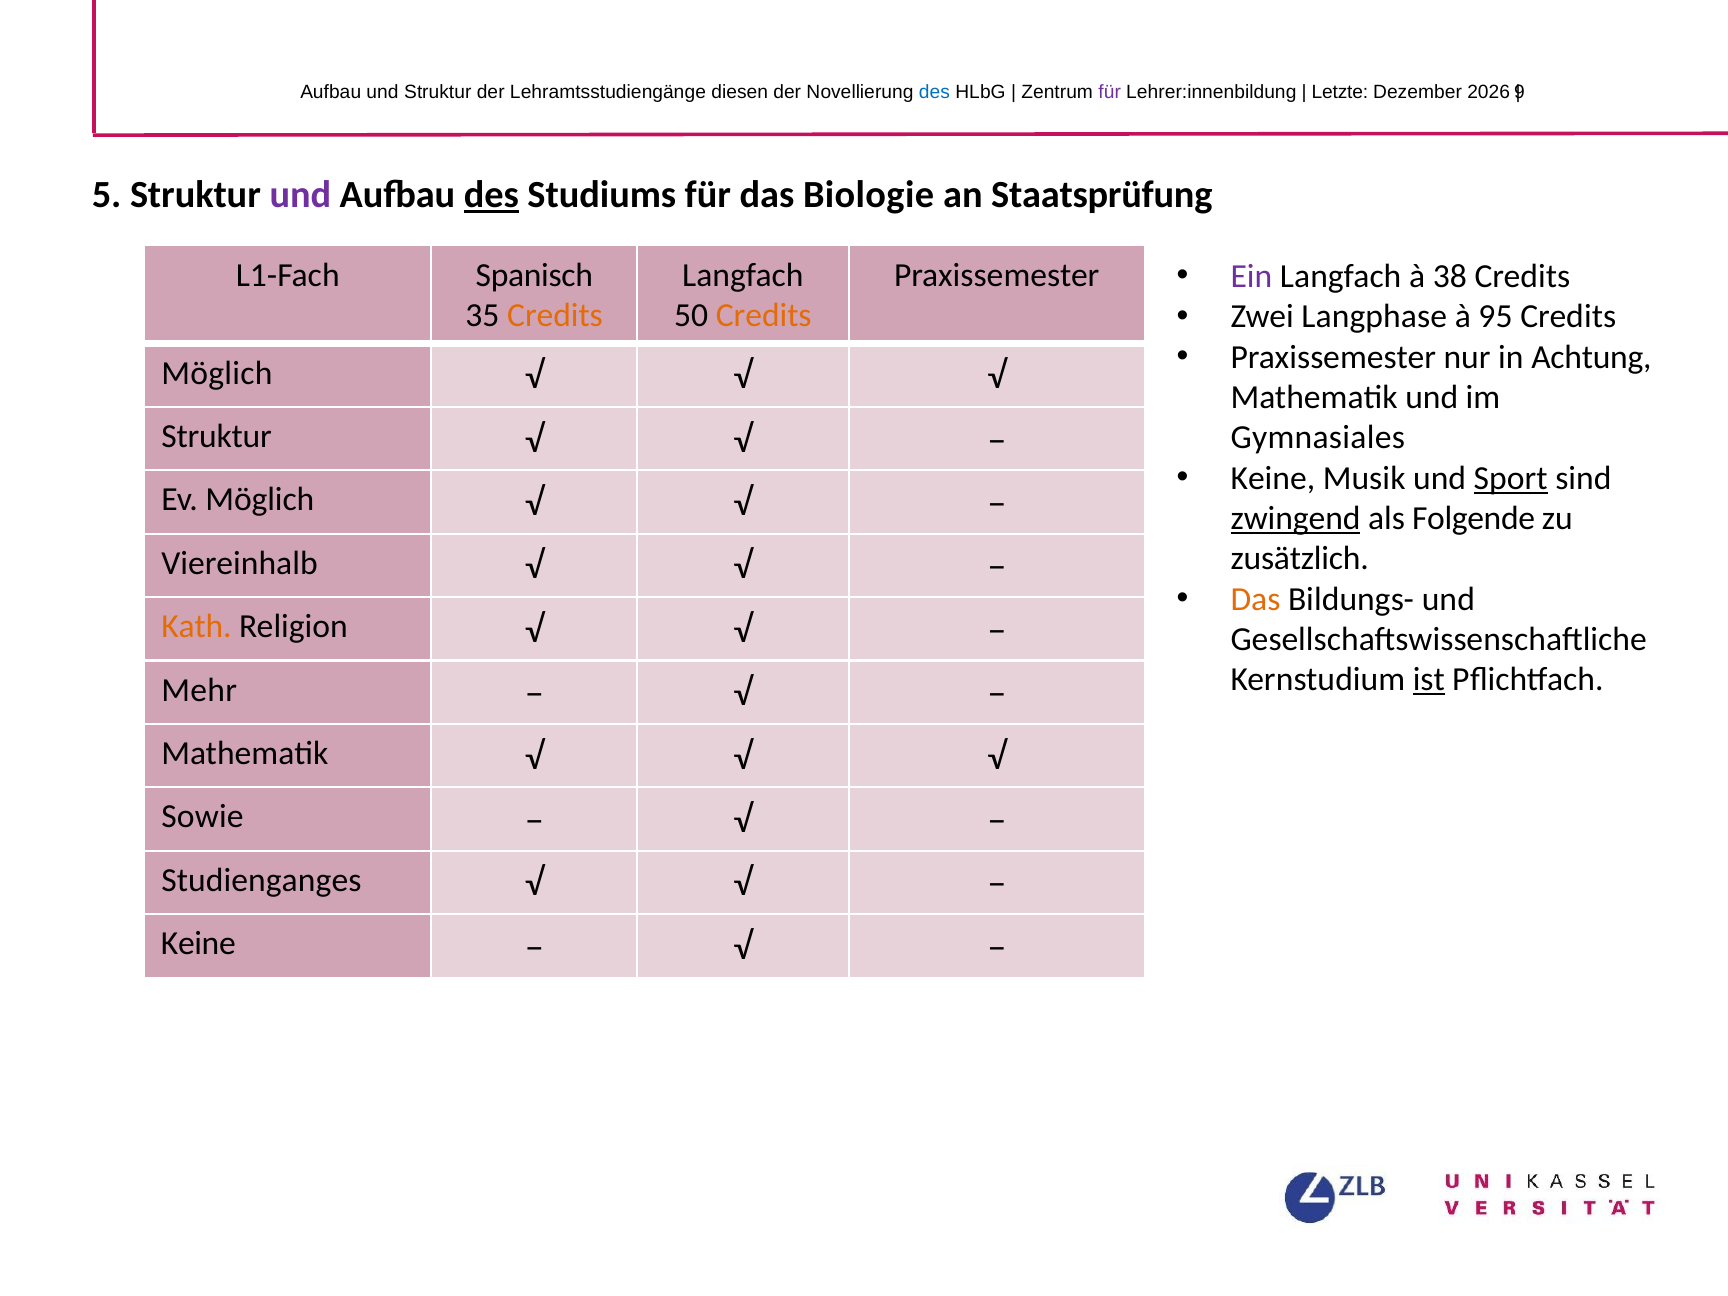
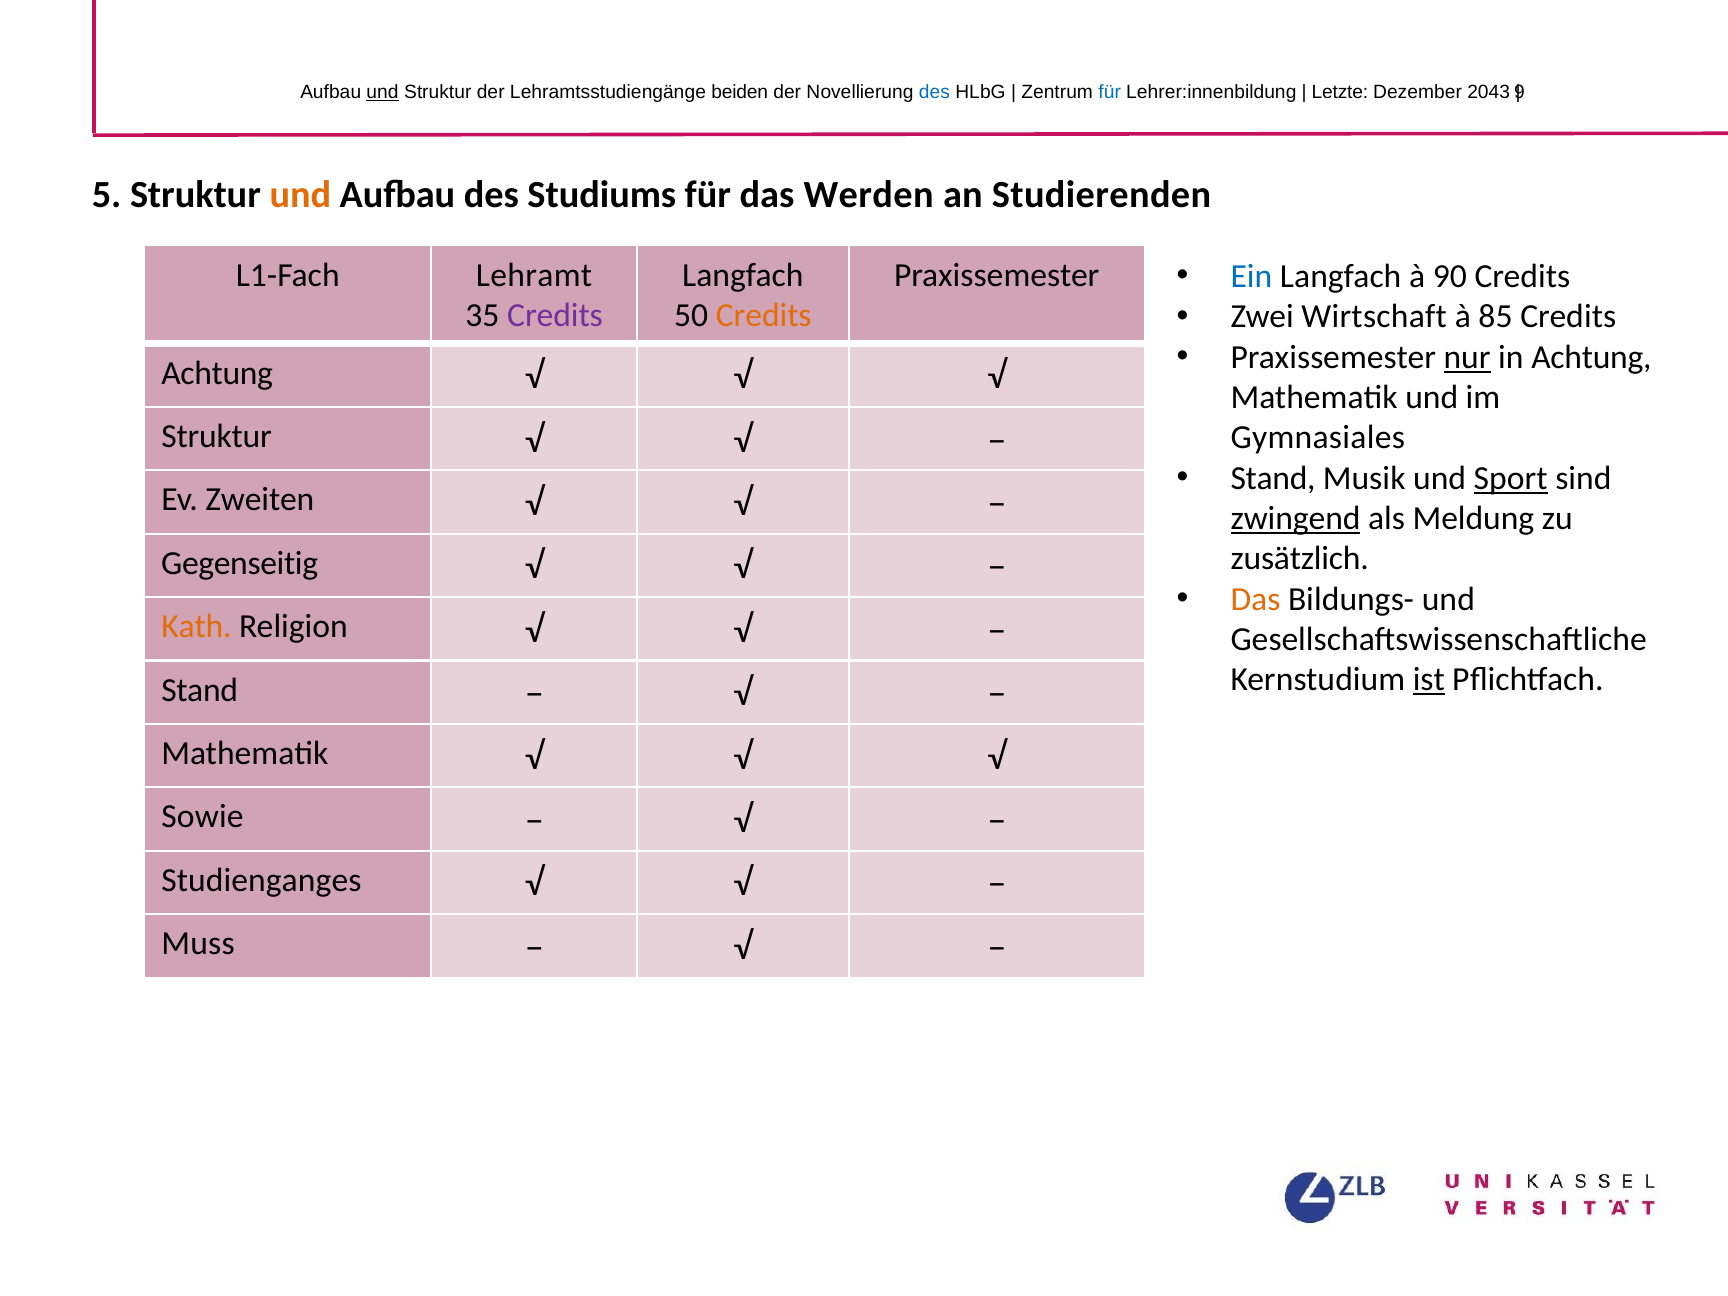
und underline: none -> present (383, 92)
diesen: diesen -> beiden (740, 92)
für colour: purple -> blue (1110, 92)
2026: 2026 -> 2043 (1489, 92)
und colour: purple -> orange (300, 195)
des underline: present -> none (491, 195)
Biologie: Biologie -> Werden (869, 195)
Staatsprüfung: Staatsprüfung -> Studierenden (1102, 195)
Ein colour: purple -> blue (1251, 276)
38: 38 -> 90 (1450, 276)
Spanisch: Spanisch -> Lehramt (534, 275)
Langphase: Langphase -> Wirtschaft (1374, 317)
95: 95 -> 85 (1496, 317)
Credits colour: orange -> purple (555, 316)
nur underline: none -> present (1467, 357)
Möglich: Möglich -> Achtung (217, 373)
Keine: Keine -> Stand (1273, 478)
Ev Möglich: Möglich -> Zweiten (260, 500)
Folgende: Folgende -> Meldung (1473, 519)
Viereinhalb: Viereinhalb -> Gegenseitig (240, 563)
Mehr: Mehr -> Stand (200, 690)
Keine: Keine -> Muss (198, 944)
